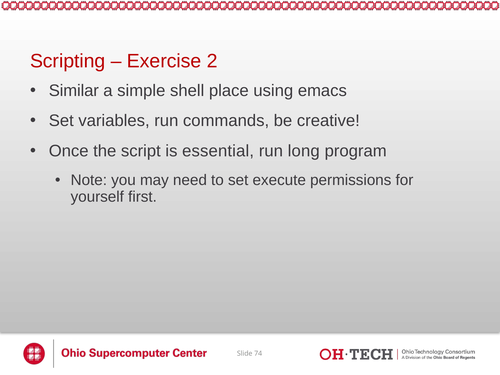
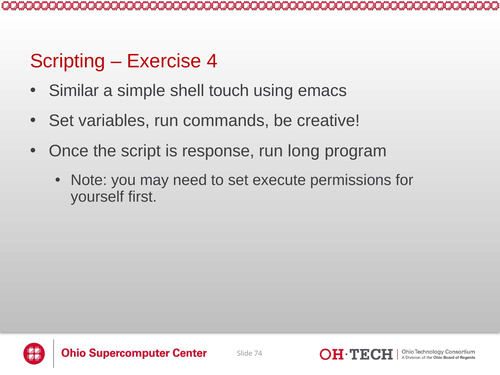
2: 2 -> 4 (212, 61)
place: place -> touch (229, 91)
essential: essential -> response (218, 151)
